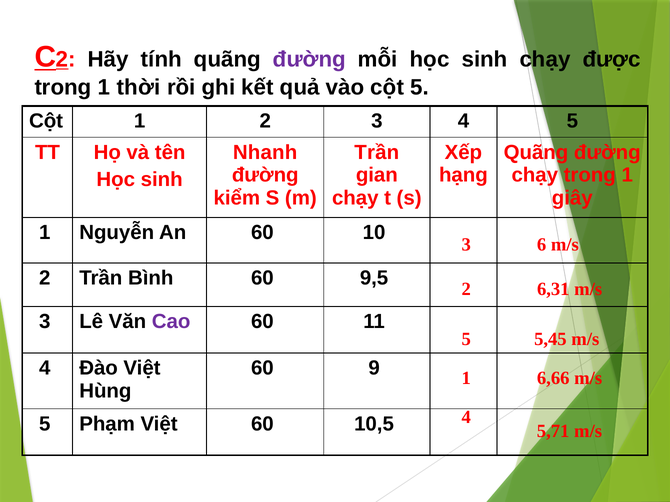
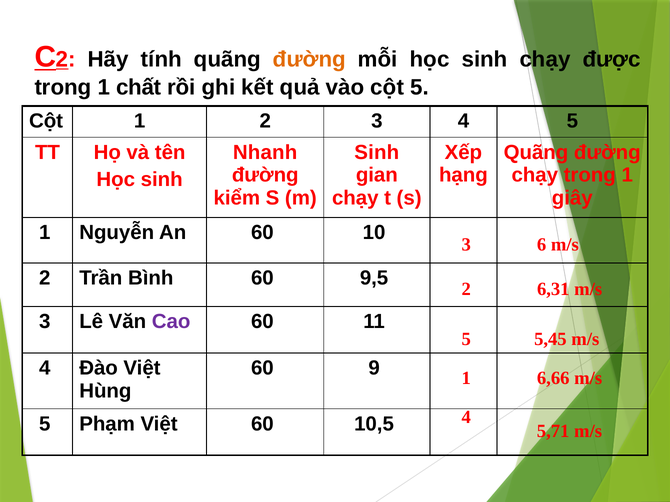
đường colour: purple -> orange (309, 59)
thời: thời -> chất (139, 88)
Trần: Trần -> Sinh (377, 153)
